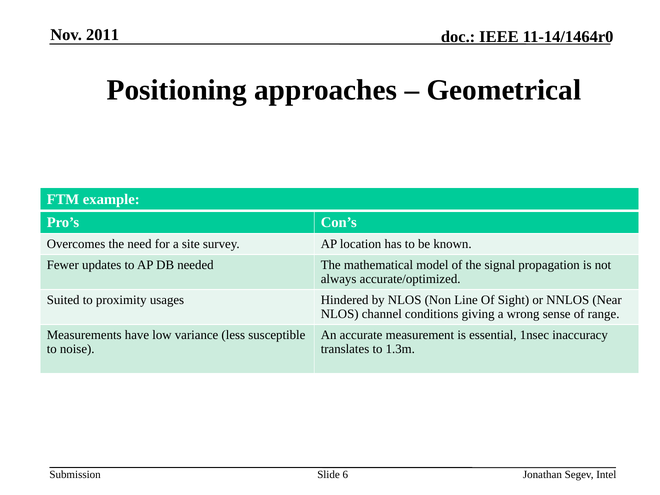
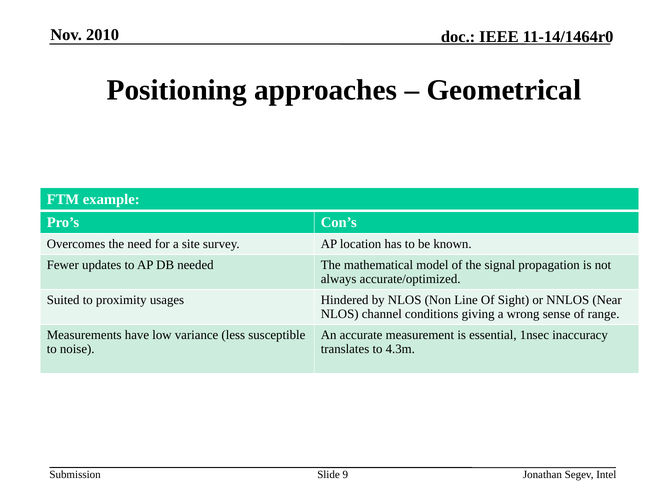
2011: 2011 -> 2010 (103, 35)
1.3m: 1.3m -> 4.3m (400, 349)
6: 6 -> 9 (345, 475)
